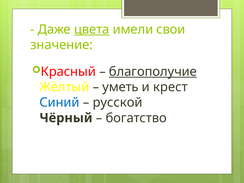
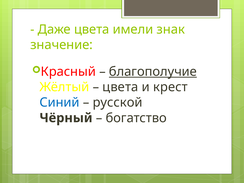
цвета underline: present -> none (92, 29)
свои: свои -> знак (171, 29)
уметь: уметь -> цвета (120, 87)
